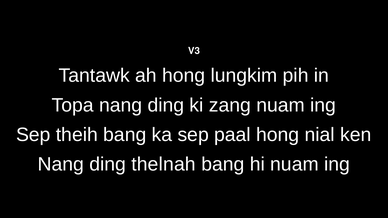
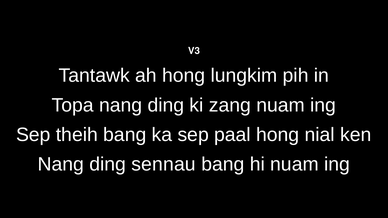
thelnah: thelnah -> sennau (164, 165)
